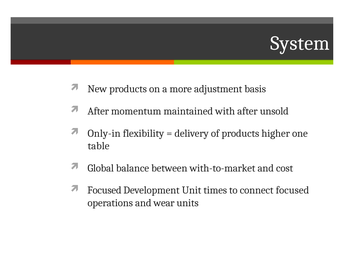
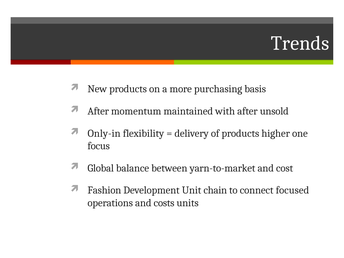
System: System -> Trends (300, 43)
adjustment: adjustment -> purchasing (218, 89)
table: table -> focus (99, 146)
with-to-market: with-to-market -> yarn-to-market (222, 168)
Focused: Focused -> Fashion (104, 190)
times: times -> chain (215, 190)
wear: wear -> costs (164, 203)
